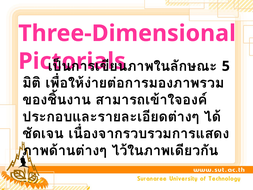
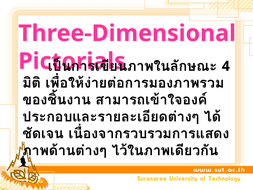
5: 5 -> 4 (226, 66)
